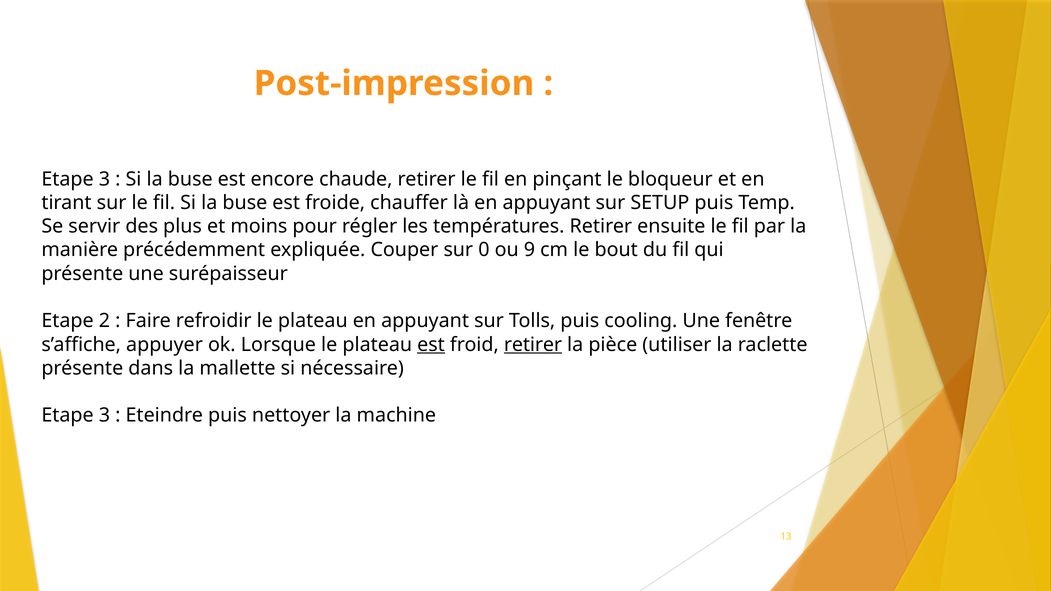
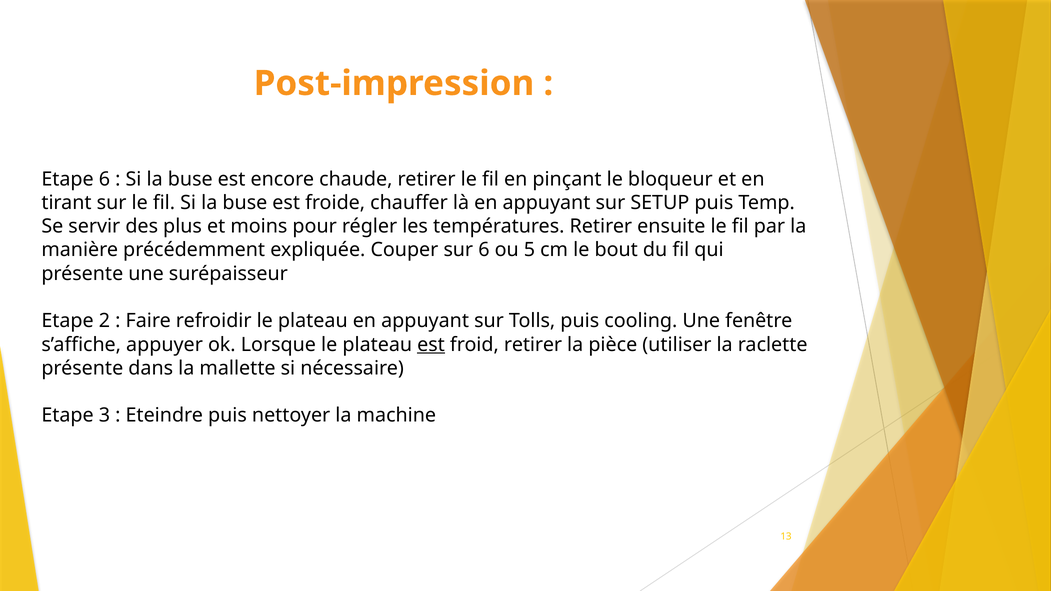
3: 3 -> 6 (104, 179)
sur 0: 0 -> 6 (484, 250)
9: 9 -> 5 (529, 250)
retirer underline: present -> none (533, 345)
